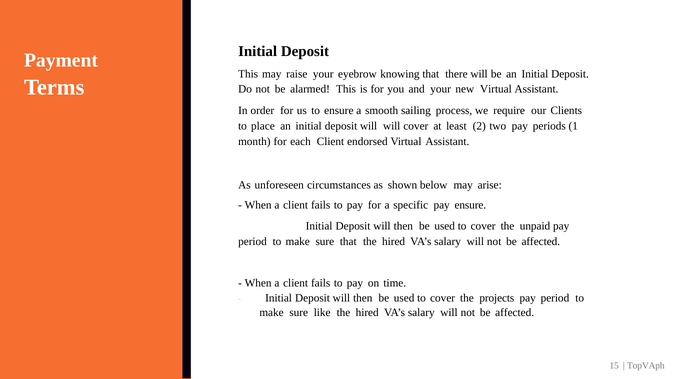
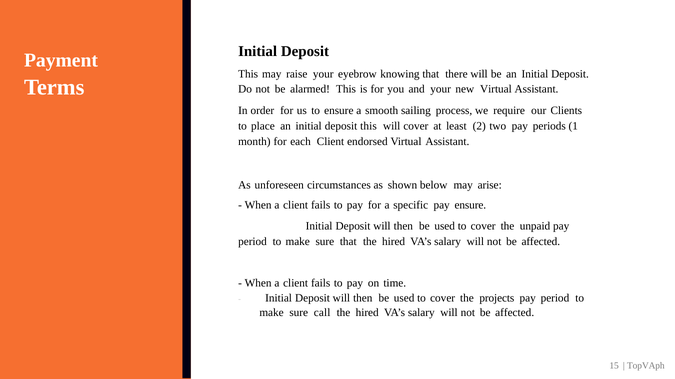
an initial deposit will: will -> this (368, 126)
like: like -> call (322, 313)
